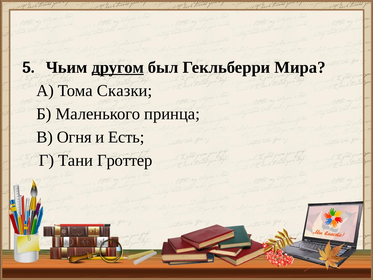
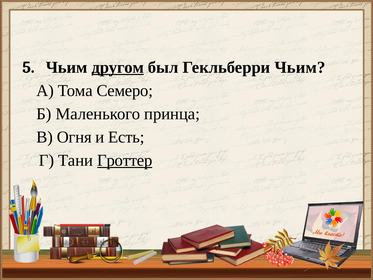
Гекльберри Мира: Мира -> Чьим (300, 67)
Сказки: Сказки -> Семеро (125, 91)
Гроттер underline: none -> present (125, 160)
